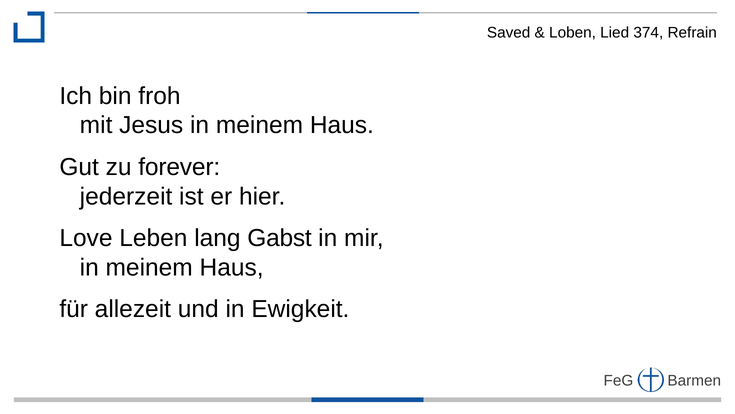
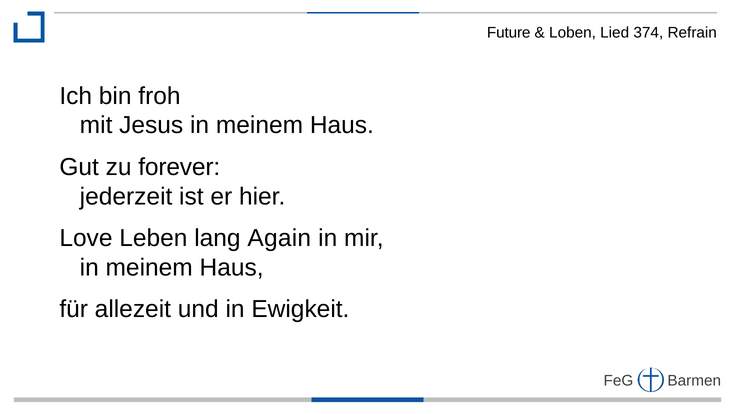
Saved: Saved -> Future (509, 33)
Gabst: Gabst -> Again (279, 238)
